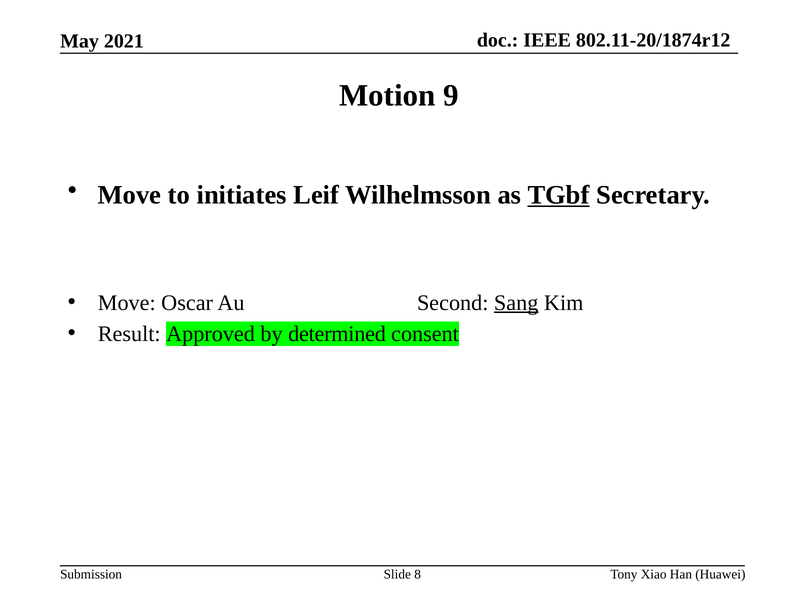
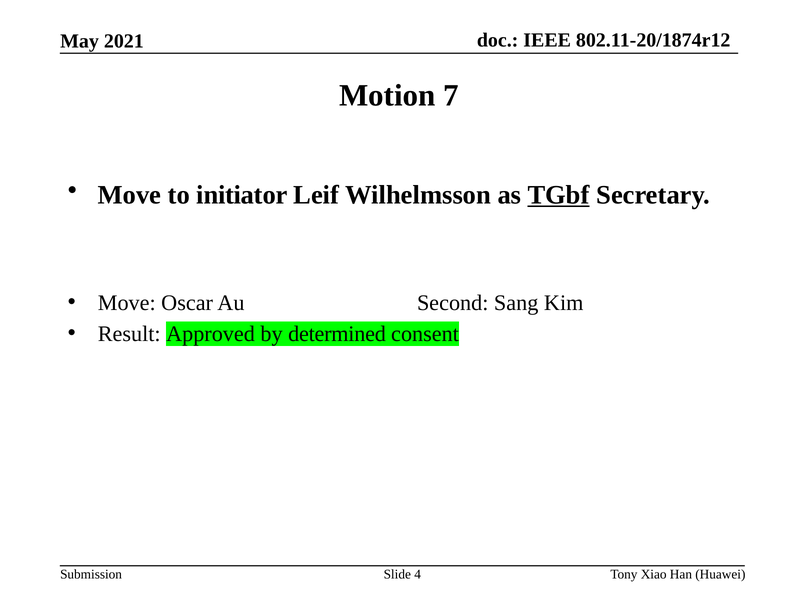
9: 9 -> 7 (451, 95)
initiates: initiates -> initiator (242, 195)
Sang underline: present -> none (516, 303)
8: 8 -> 4 (418, 574)
